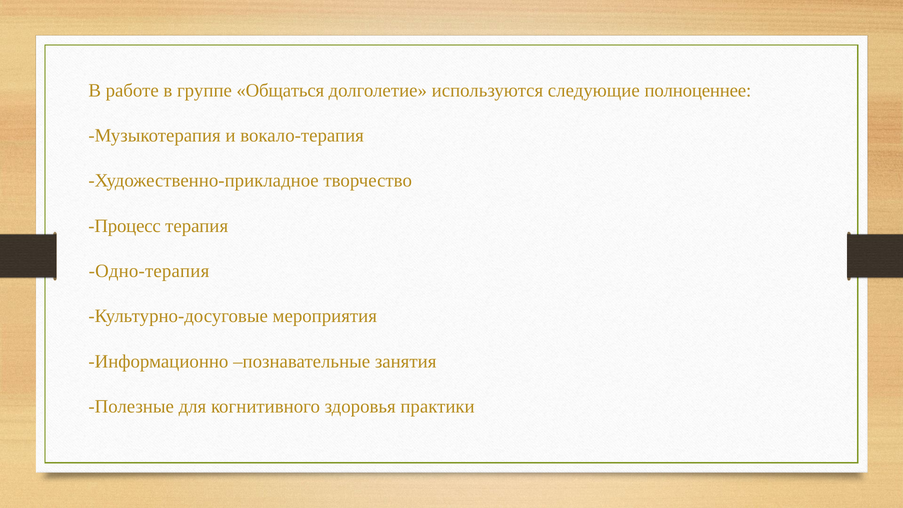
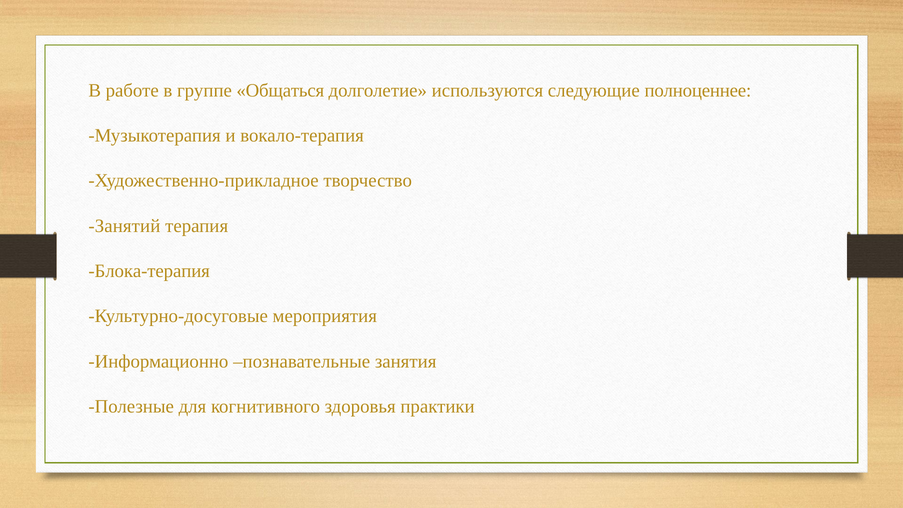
Процесс: Процесс -> Занятий (124, 226)
Одно-терапия: Одно-терапия -> Блока-терапия (149, 271)
